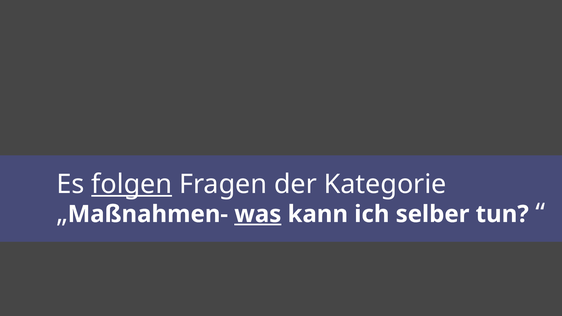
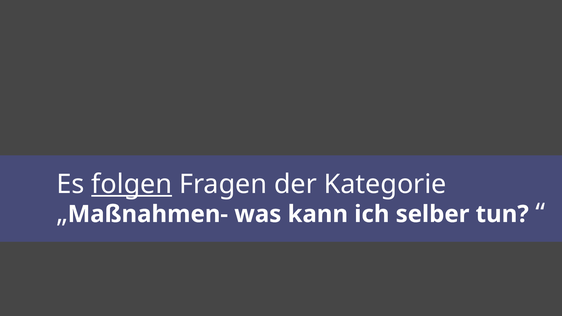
was underline: present -> none (258, 214)
